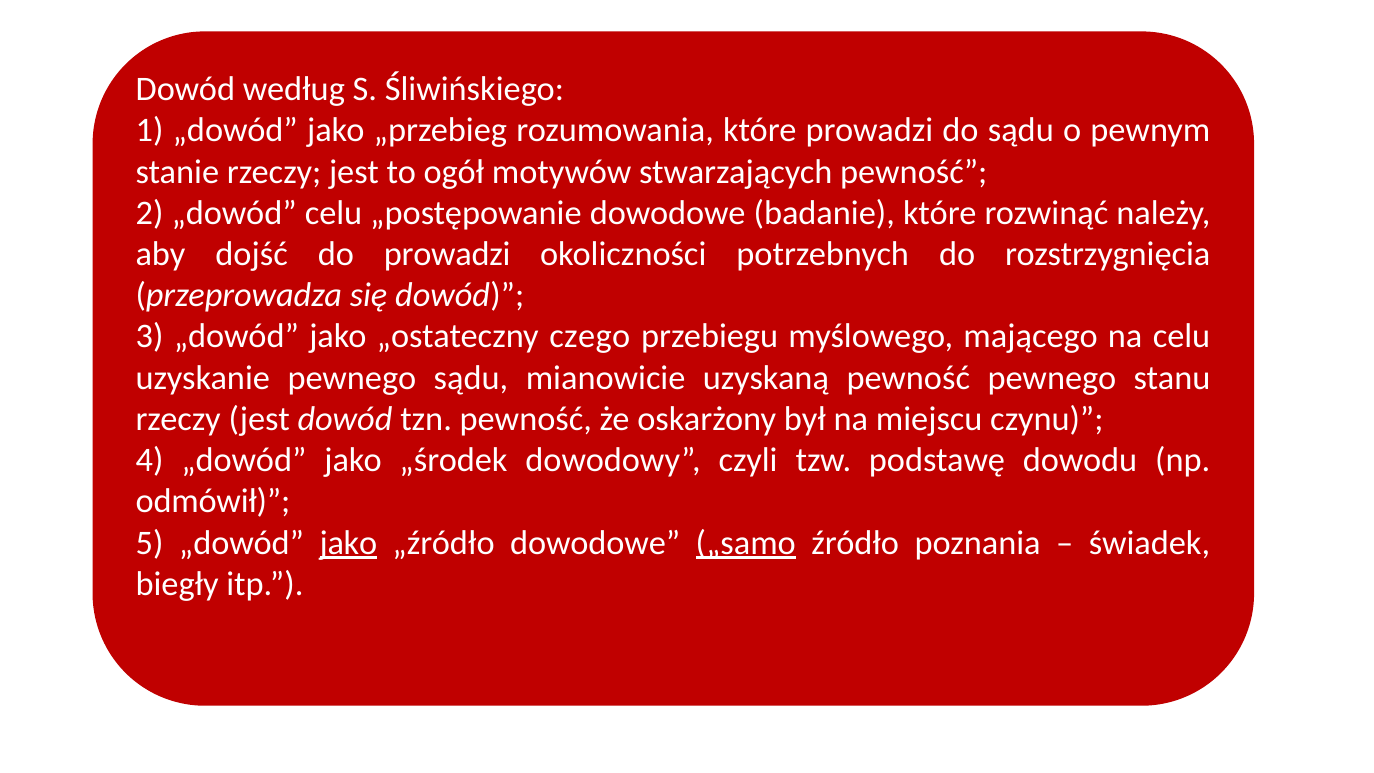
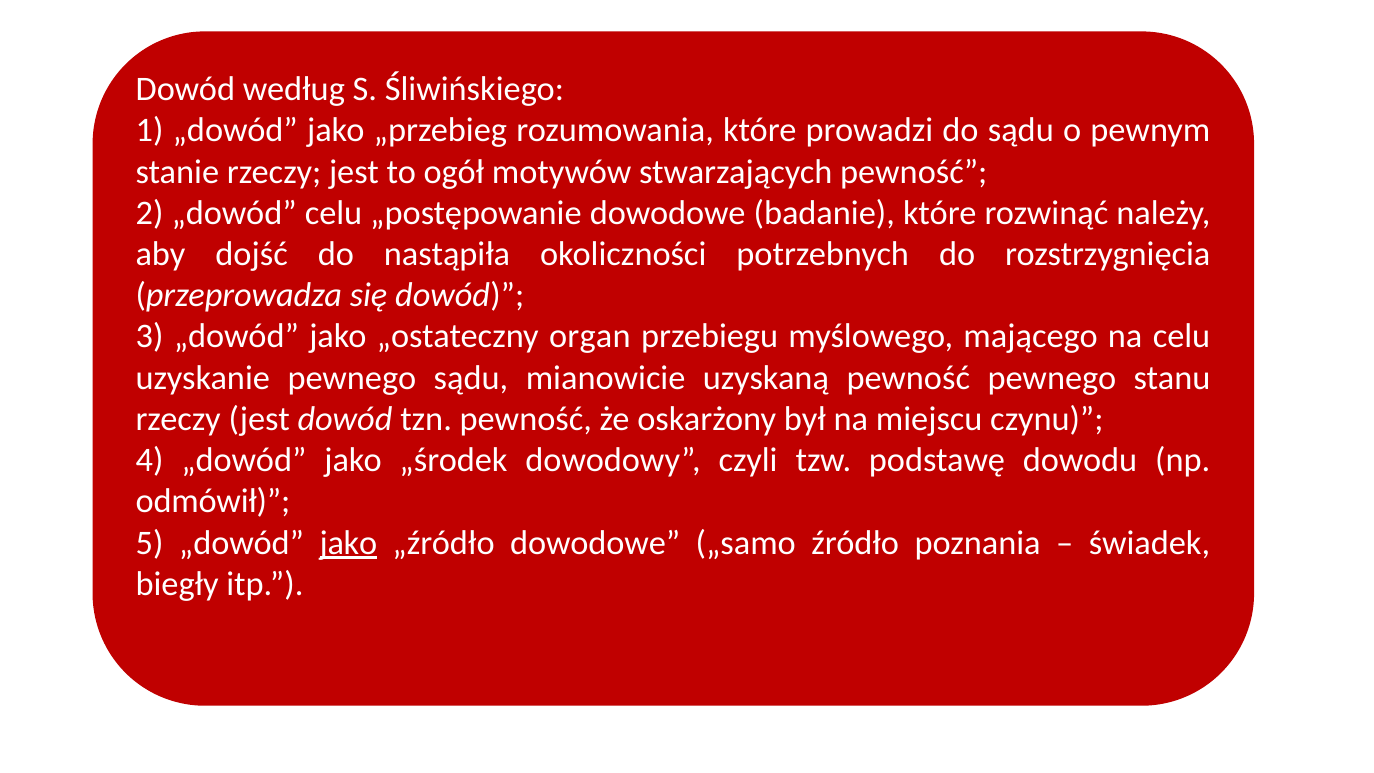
do prowadzi: prowadzi -> nastąpiła (447, 254)
czego: czego -> organ (590, 337)
„samo underline: present -> none (746, 543)
